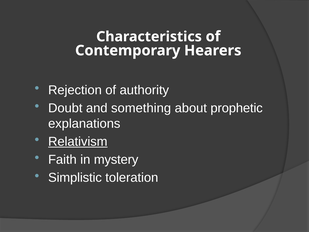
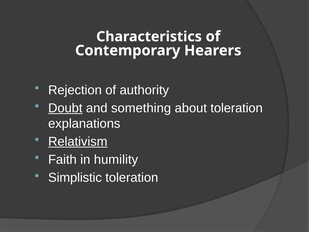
Doubt underline: none -> present (65, 108)
about prophetic: prophetic -> toleration (237, 108)
mystery: mystery -> humility (116, 160)
